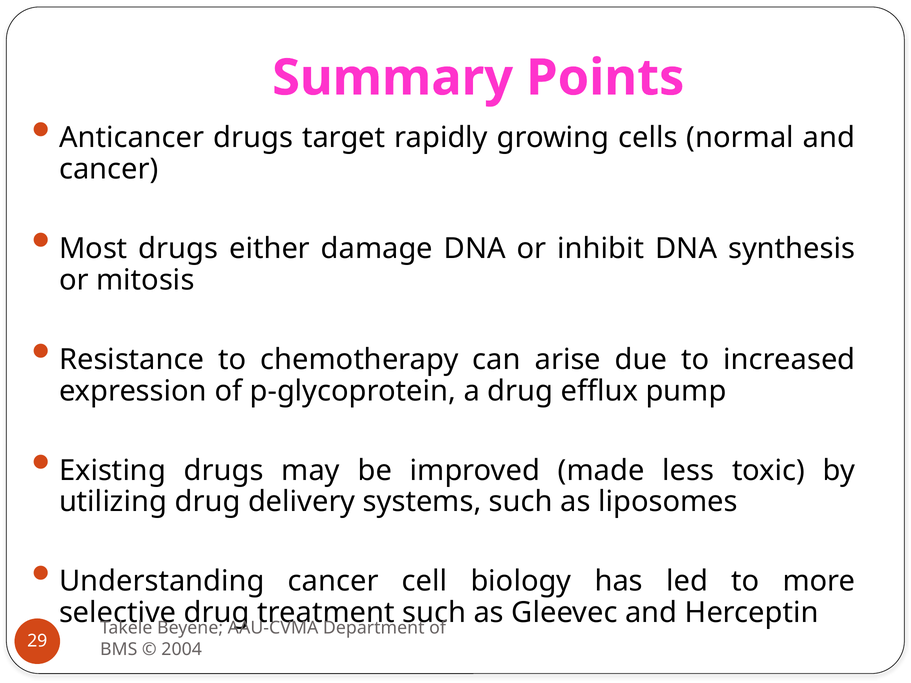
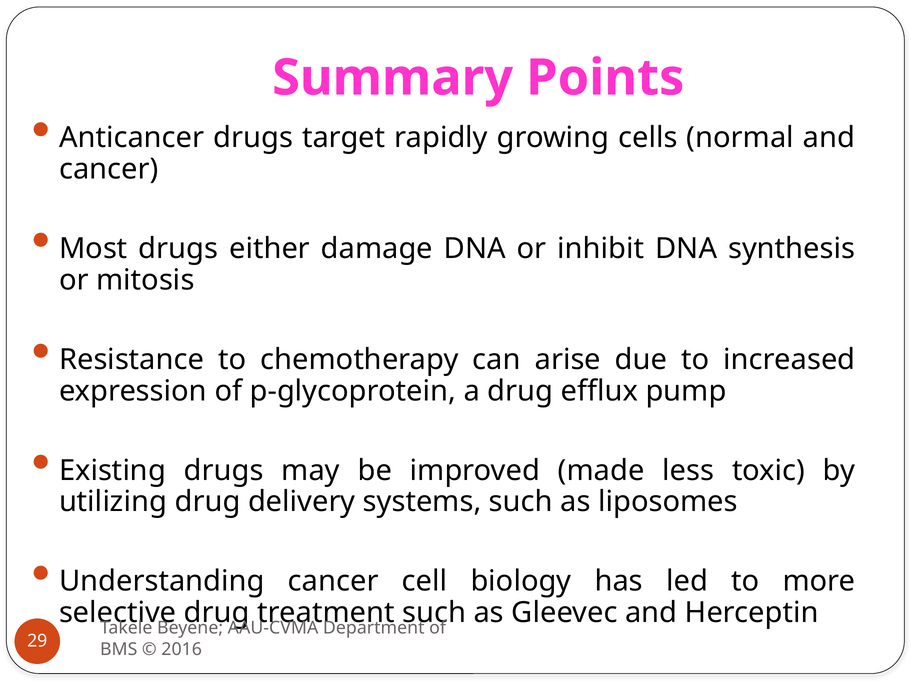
2004: 2004 -> 2016 (182, 650)
